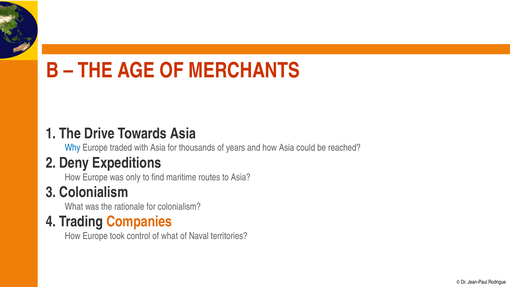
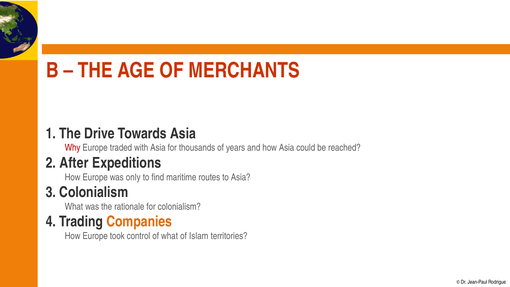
Why colour: blue -> red (73, 148)
Deny: Deny -> After (74, 163)
Naval: Naval -> Islam (199, 236)
